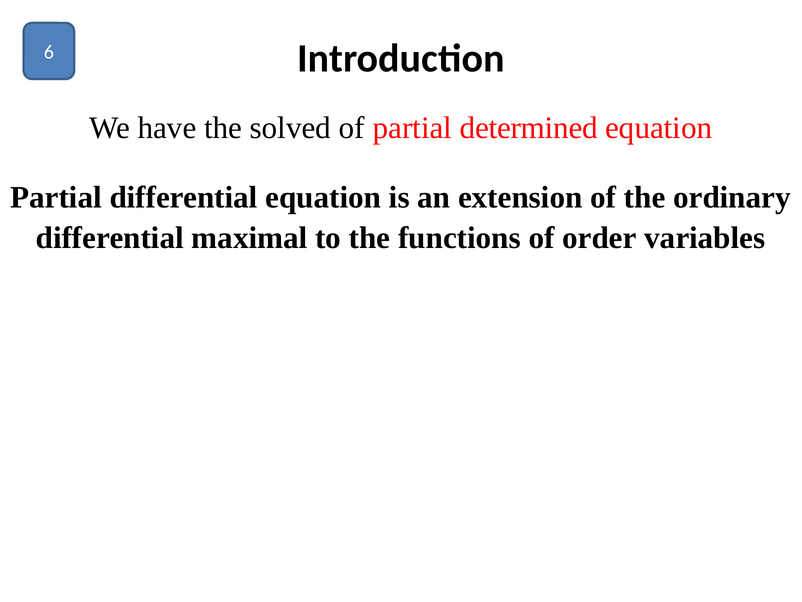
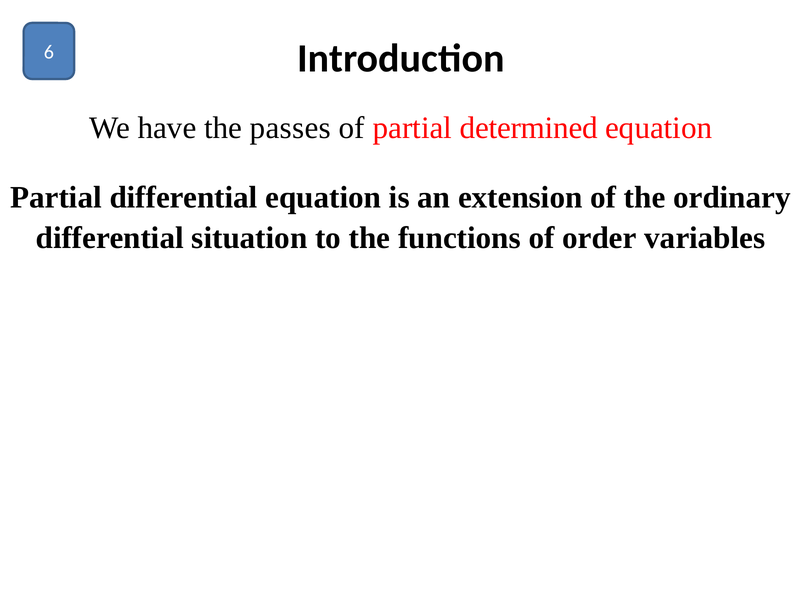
solved: solved -> passes (290, 128)
maximal: maximal -> situation (249, 238)
